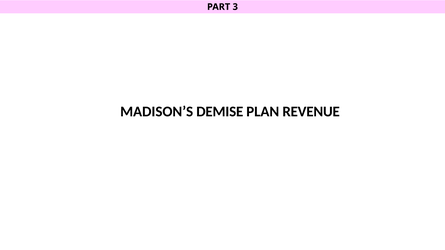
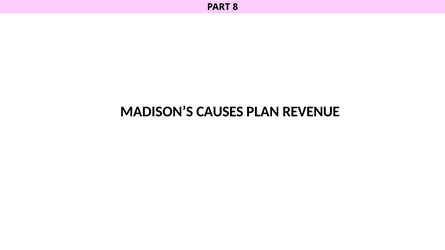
3: 3 -> 8 (235, 7)
DEMISE: DEMISE -> CAUSES (220, 112)
